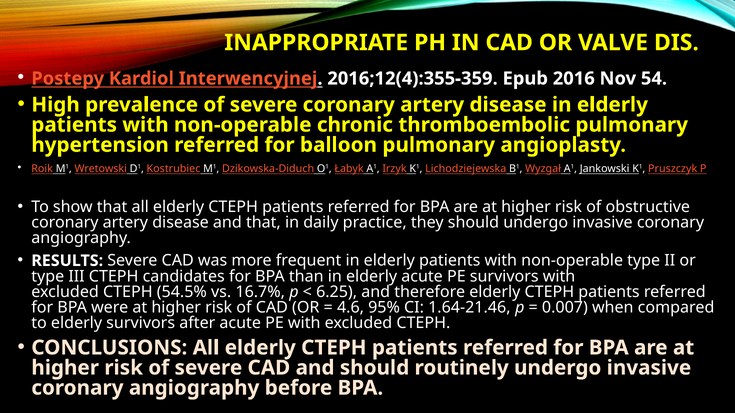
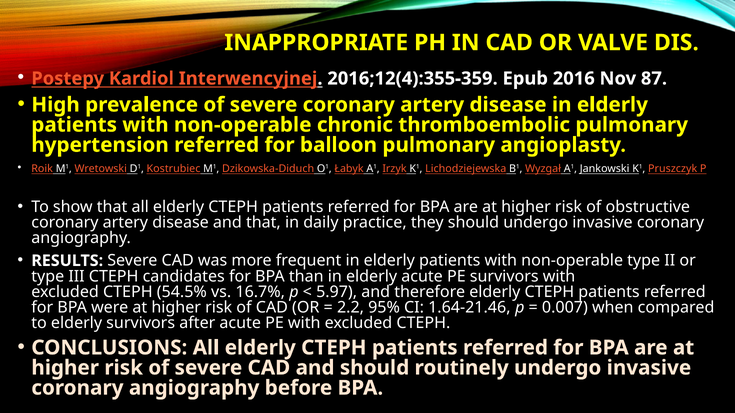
54: 54 -> 87 (654, 79)
6.25: 6.25 -> 5.97 (337, 292)
4.6: 4.6 -> 2.2 (351, 308)
